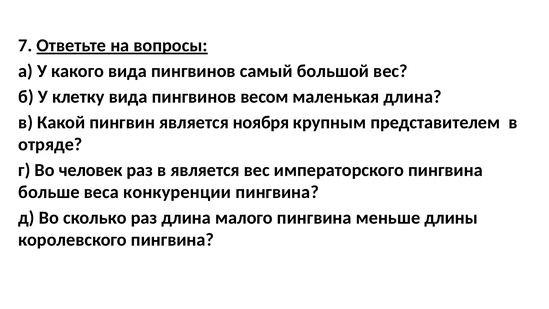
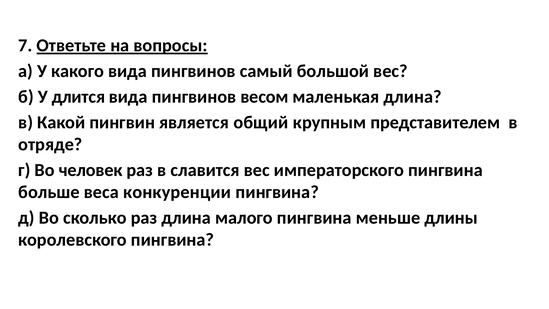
клетку: клетку -> длится (78, 97)
ноября: ноября -> общий (261, 122)
в является: является -> славится (205, 170)
